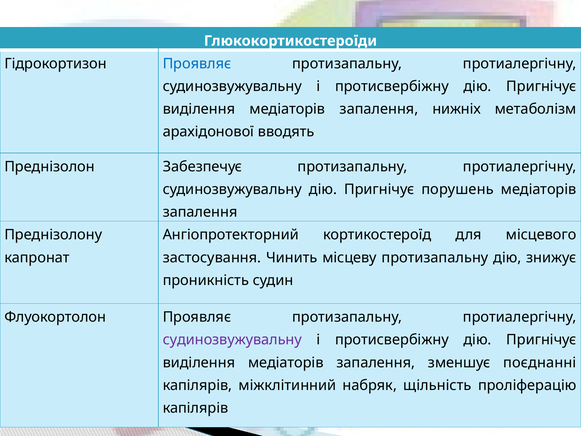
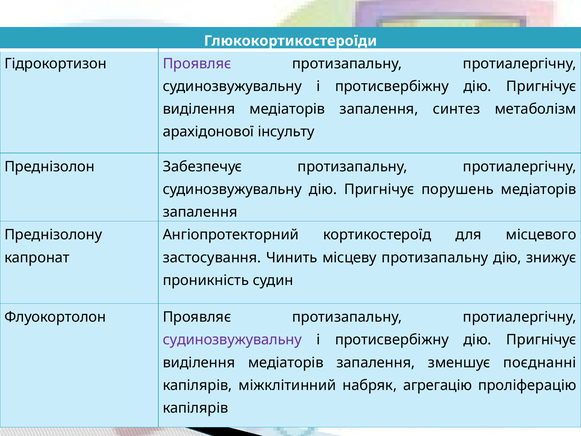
Проявляє colour: blue -> purple (197, 64)
нижніх: нижніх -> синтез (456, 109)
вводять: вводять -> інсульту (286, 132)
щільність: щільність -> агрегацію (438, 385)
